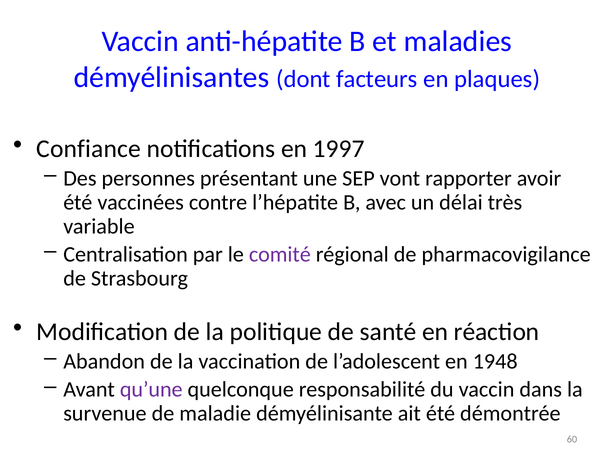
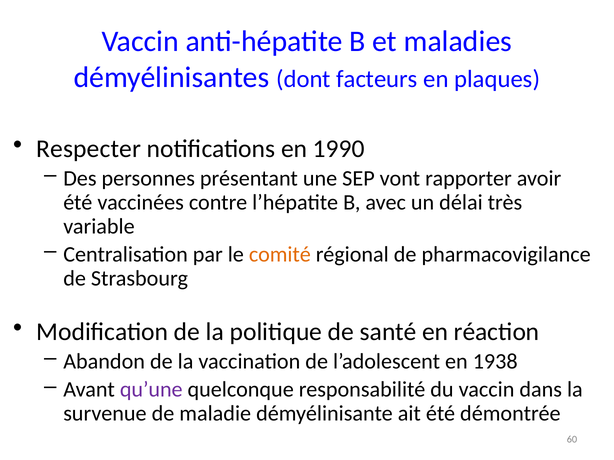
Confiance: Confiance -> Respecter (89, 149)
1997: 1997 -> 1990 (339, 149)
comité colour: purple -> orange (280, 255)
1948: 1948 -> 1938 (495, 362)
